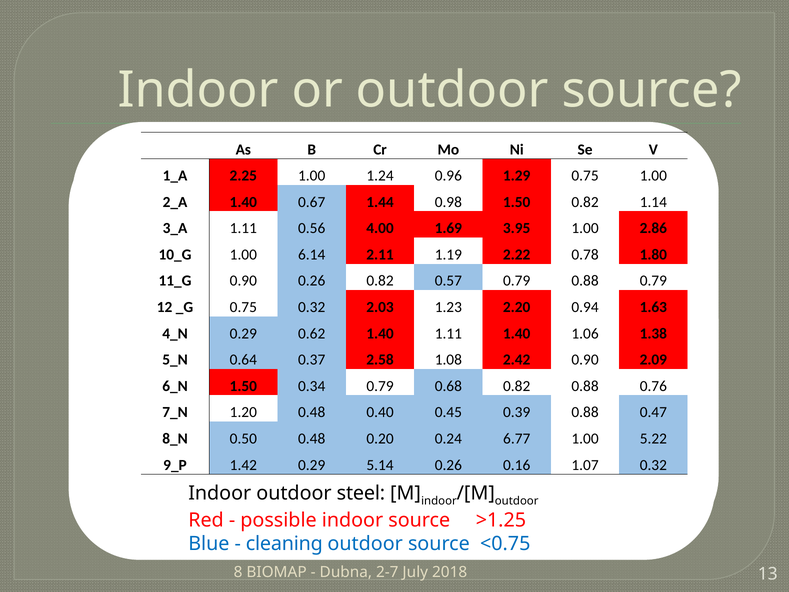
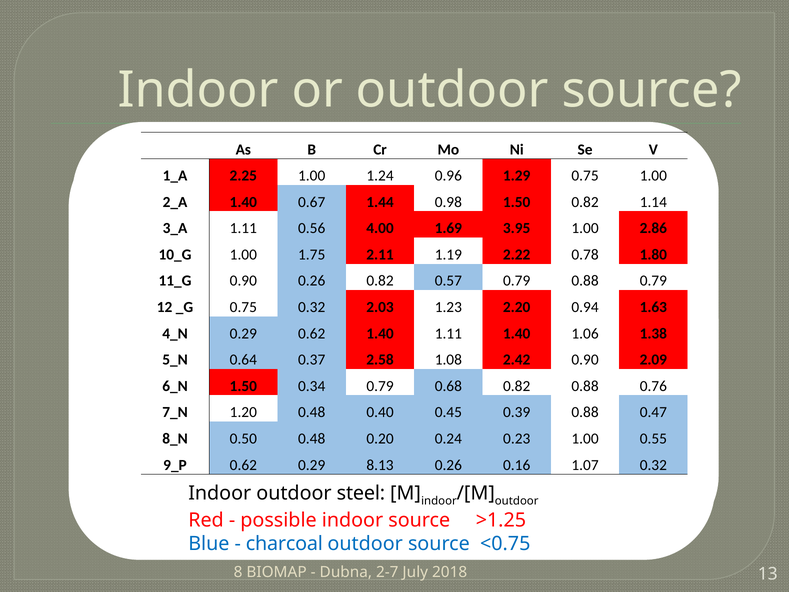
6.14: 6.14 -> 1.75 (312, 255)
6.77: 6.77 -> 0.23 (517, 438)
5.22: 5.22 -> 0.55 (653, 438)
1.42: 1.42 -> 0.62 (243, 465)
5.14: 5.14 -> 8.13 (380, 465)
cleaning: cleaning -> charcoal (284, 544)
